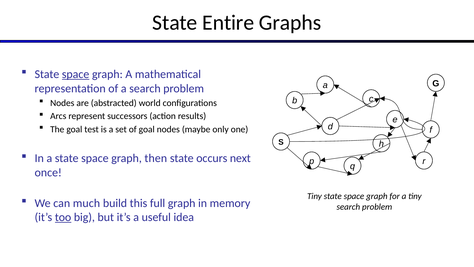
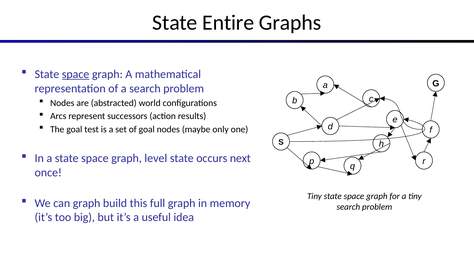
then: then -> level (156, 158)
can much: much -> graph (87, 203)
too underline: present -> none (63, 217)
